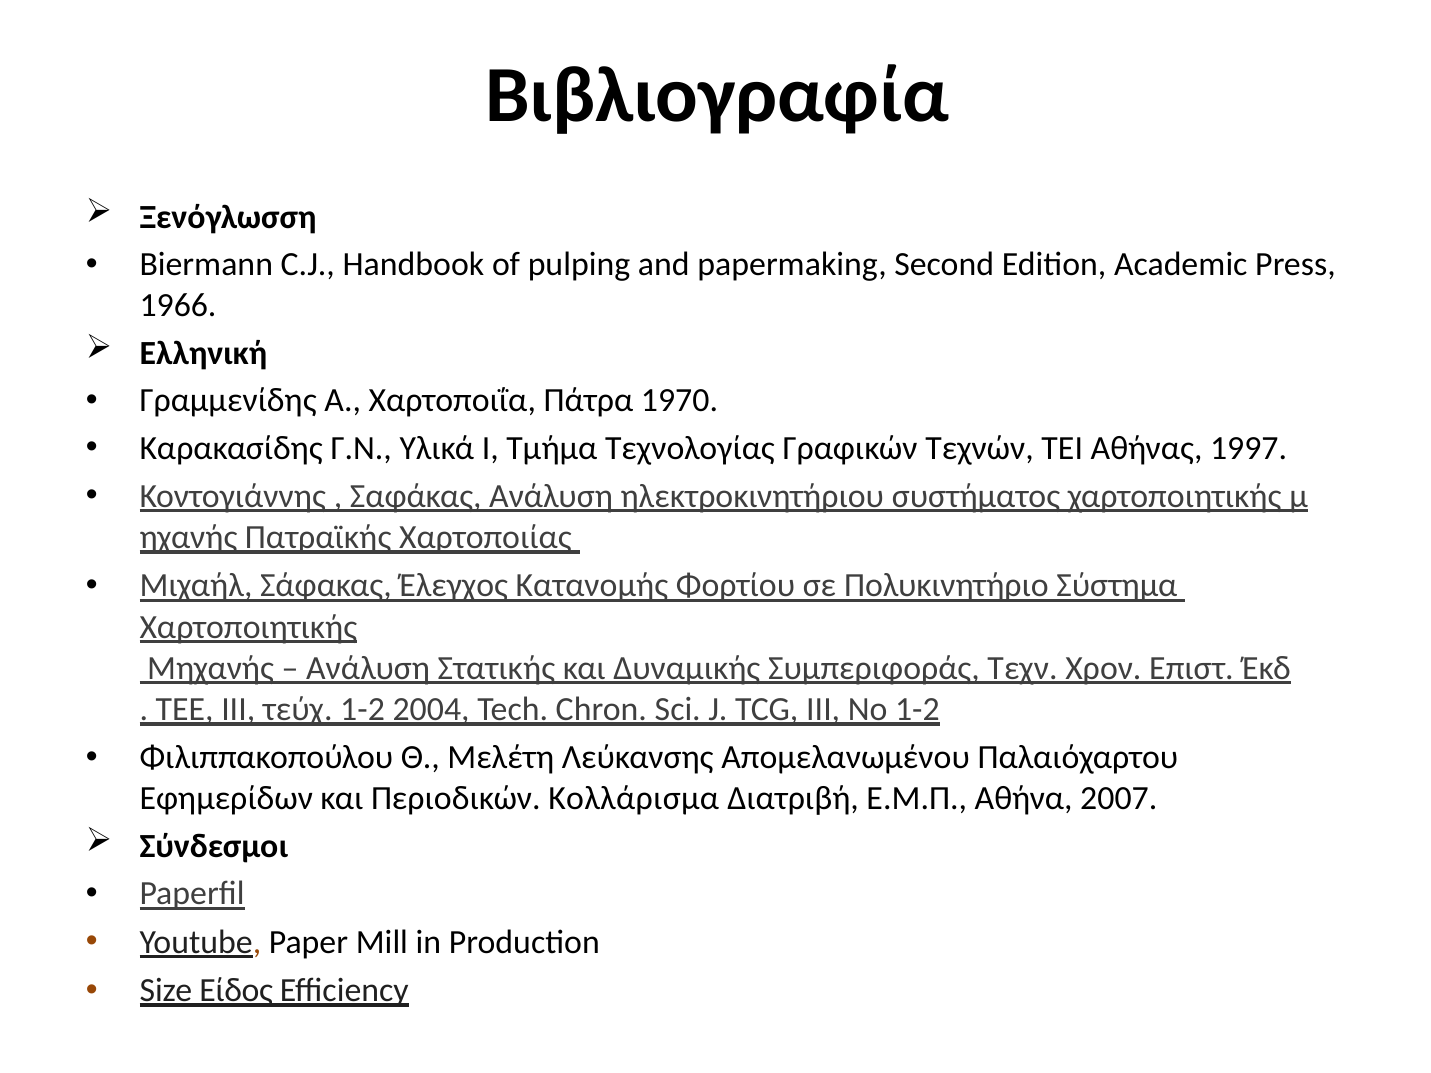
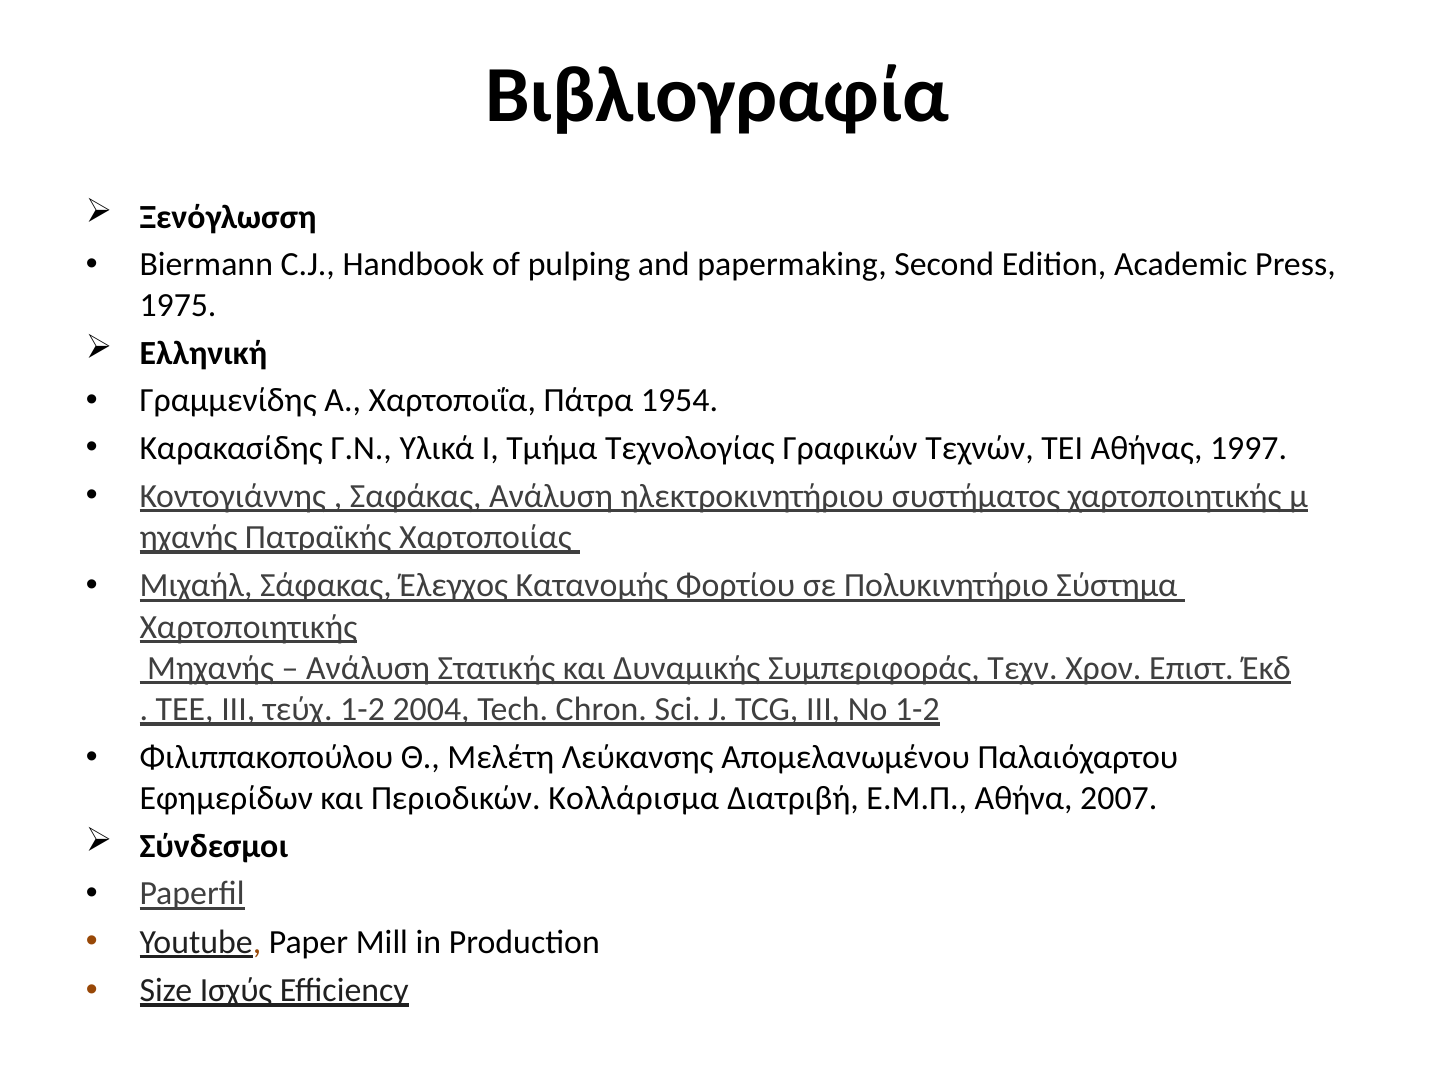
1966: 1966 -> 1975 (178, 305)
1970: 1970 -> 1954 (679, 401)
Είδος: Είδος -> Ισχύς (236, 991)
